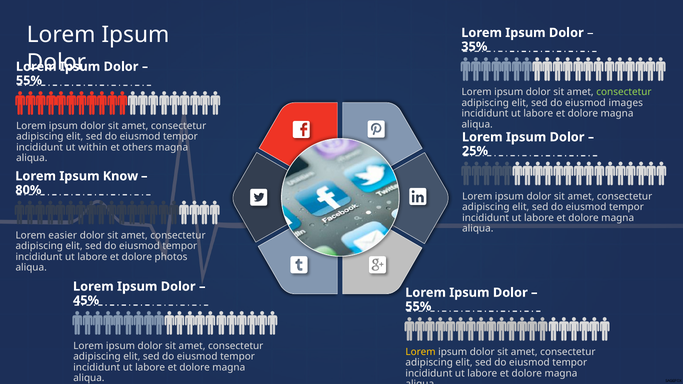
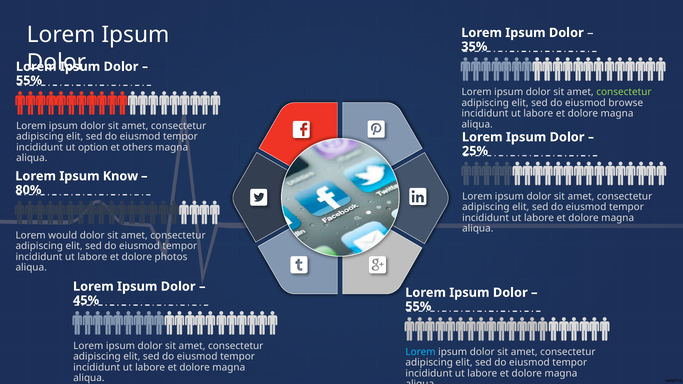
images: images -> browse (626, 103)
within: within -> option (93, 147)
easier: easier -> would (63, 235)
Lorem colour: yellow -> light blue (421, 352)
